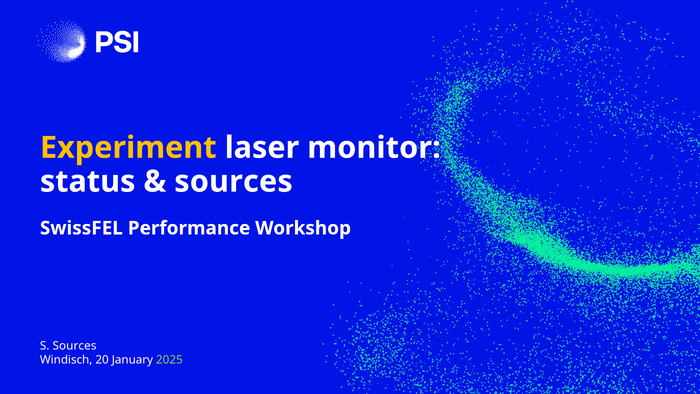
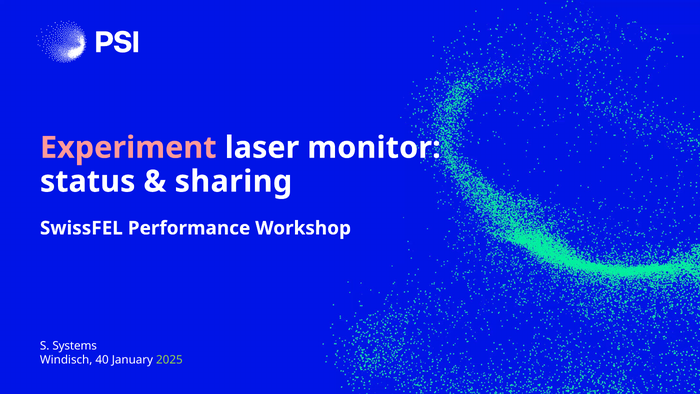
Experiment colour: yellow -> pink (128, 148)
sources: sources -> sharing (233, 181)
S Sources: Sources -> Systems (75, 346)
20: 20 -> 40 (102, 360)
